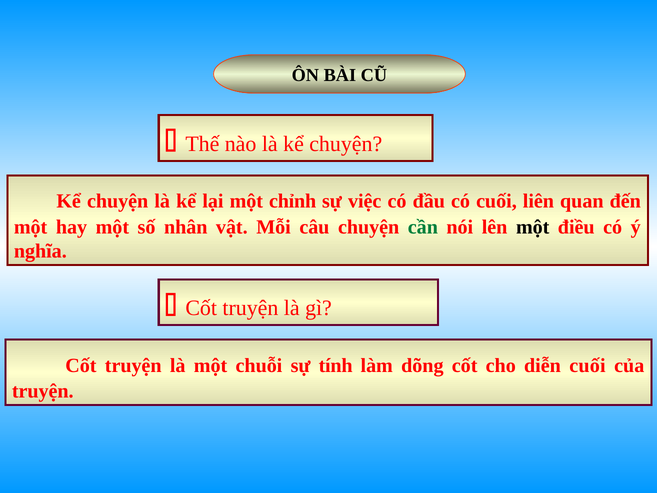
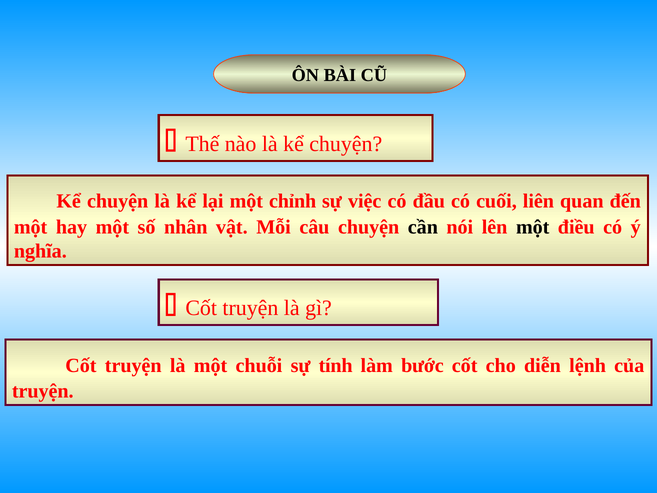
cần colour: green -> black (423, 227)
dõng: dõng -> bước (422, 365)
diễn cuối: cuối -> lệnh (588, 365)
